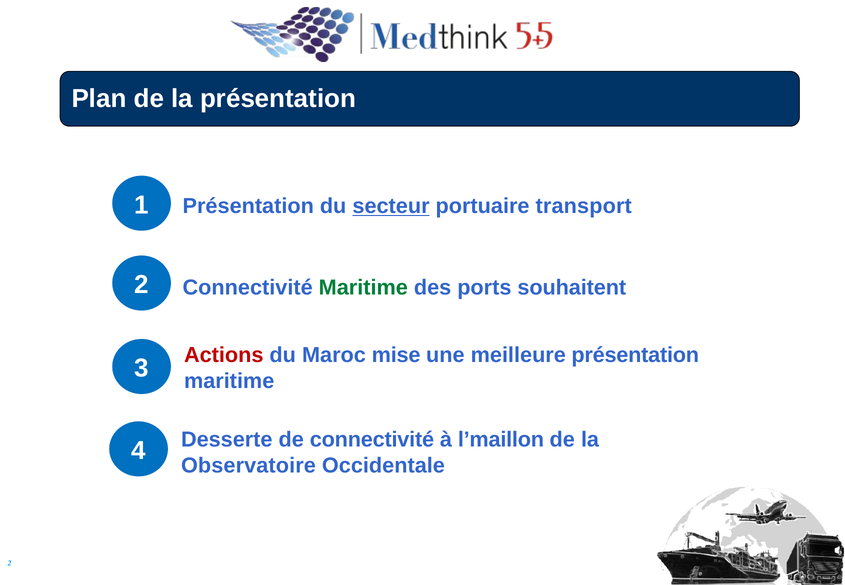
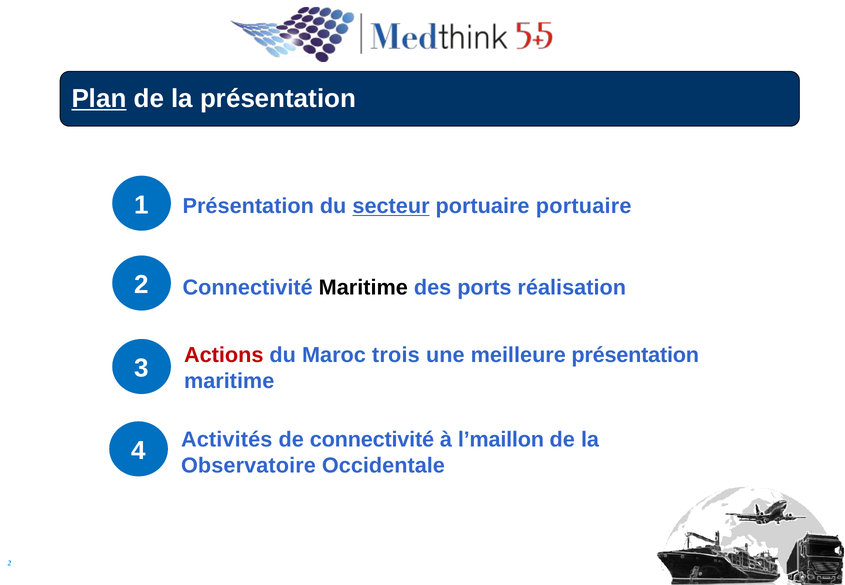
Plan underline: none -> present (99, 99)
portuaire transport: transport -> portuaire (584, 206)
Maritime colour: green -> black (363, 287)
souhaitent: souhaitent -> réalisation (572, 287)
mise: mise -> trois (396, 355)
Desserte: Desserte -> Activités (227, 440)
